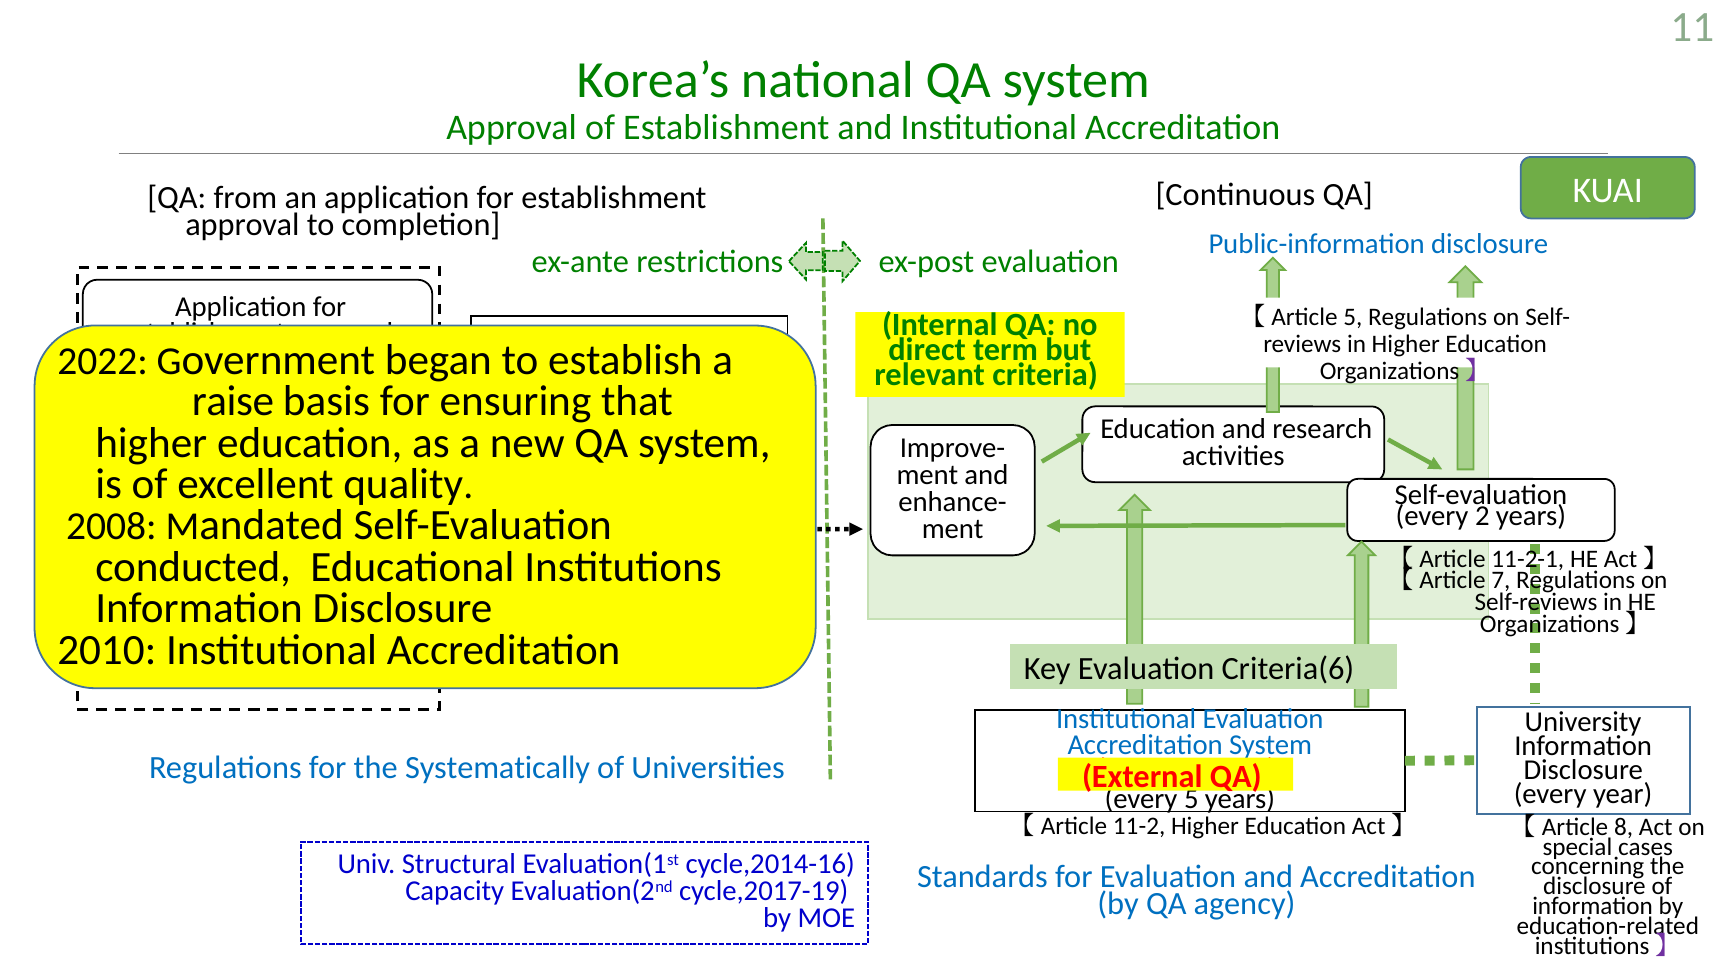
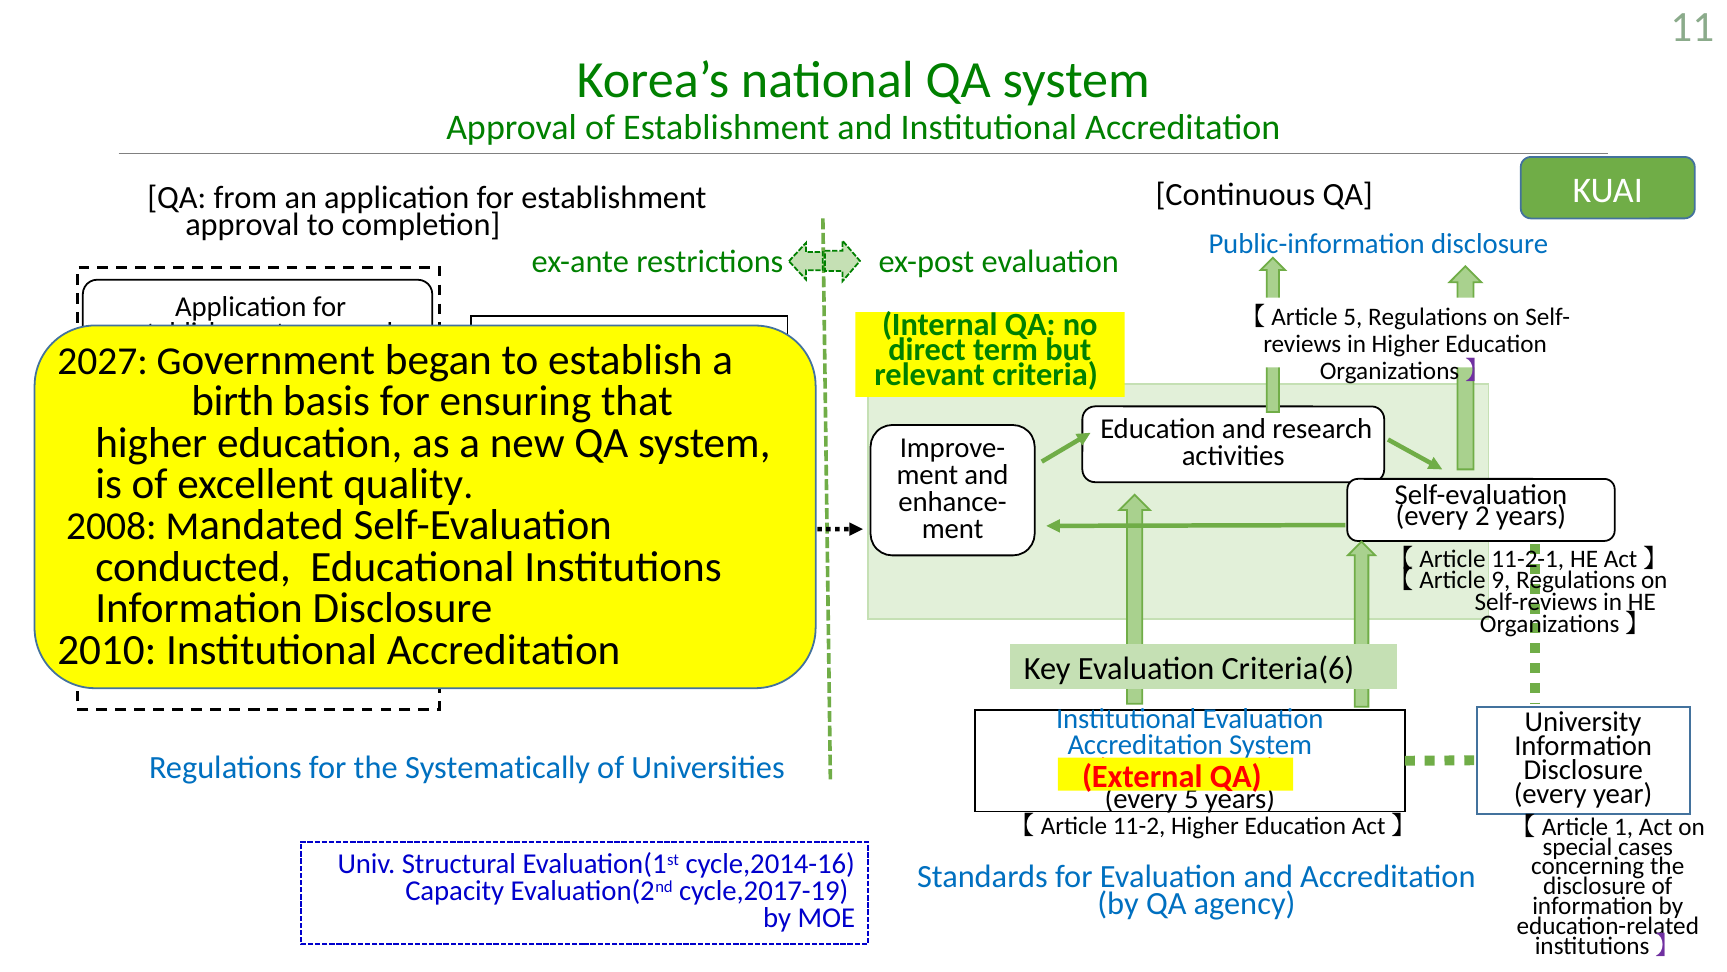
2022: 2022 -> 2027 (103, 361)
raise: raise -> birth (233, 401)
7: 7 -> 9 (1501, 580)
8: 8 -> 1 (1624, 827)
